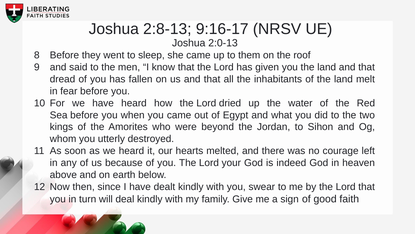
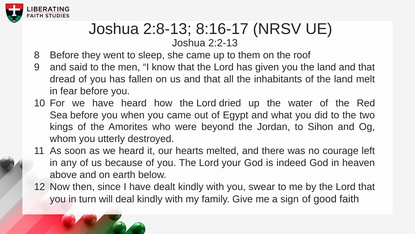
9:16-17: 9:16-17 -> 8:16-17 (222, 29)
2:0-13: 2:0-13 -> 2:2-13 (223, 43)
